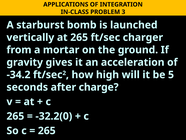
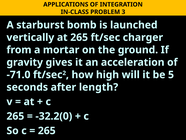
-34.2: -34.2 -> -71.0 (18, 74)
charge: charge -> length (99, 87)
